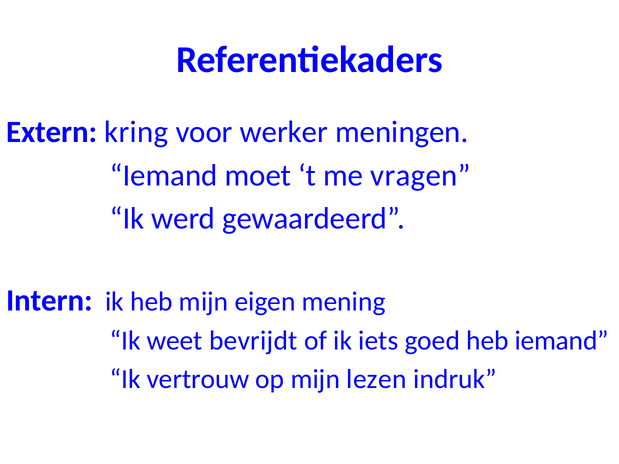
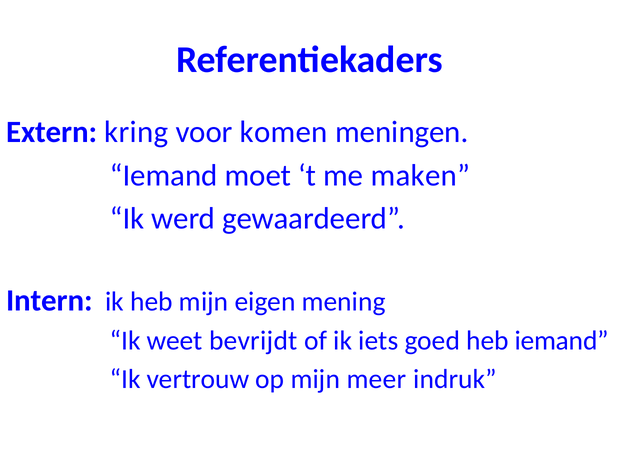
werker: werker -> komen (284, 132)
vragen: vragen -> maken (420, 175)
lezen: lezen -> meer (376, 380)
